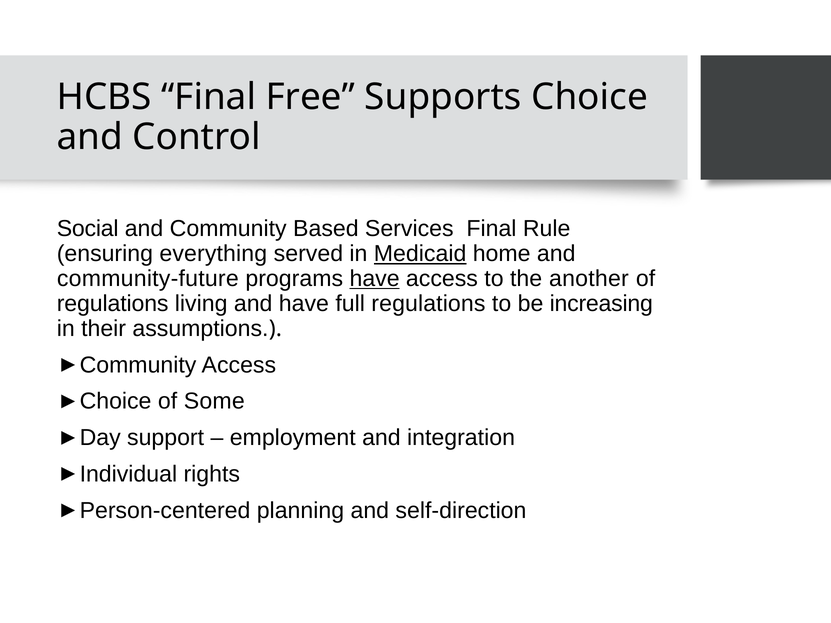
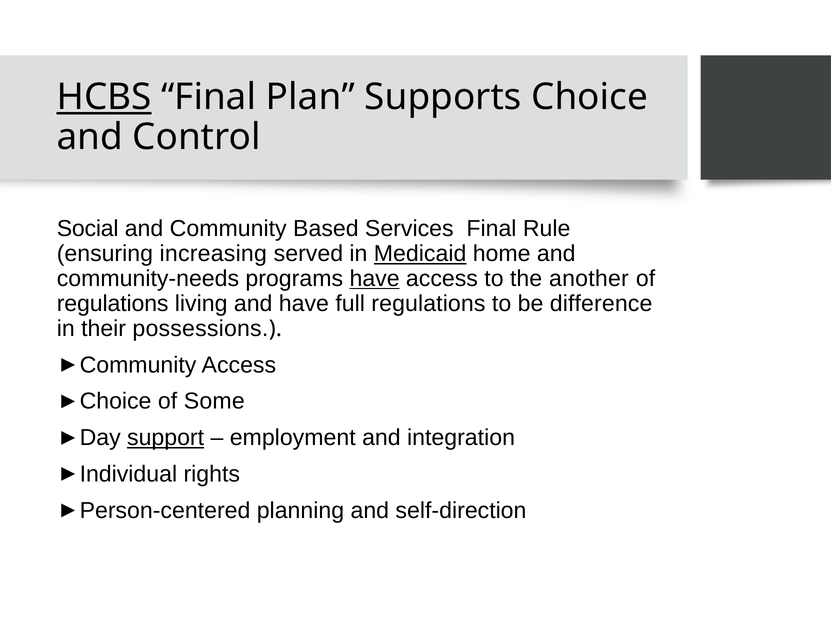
HCBS underline: none -> present (104, 97)
Free: Free -> Plan (310, 97)
everything: everything -> increasing (213, 254)
community-future: community-future -> community-needs (148, 279)
increasing: increasing -> difference (601, 304)
assumptions: assumptions -> possessions (200, 329)
support underline: none -> present (166, 438)
